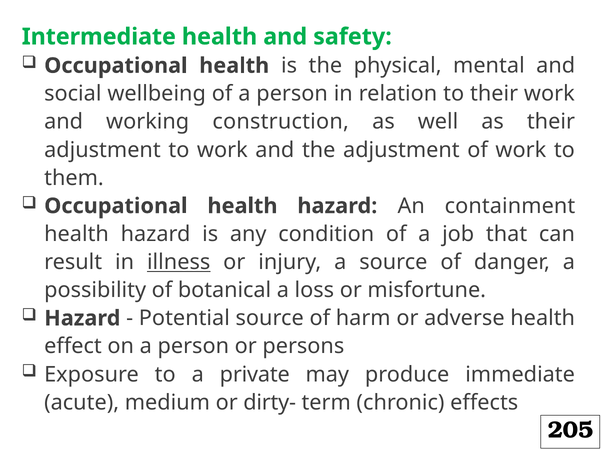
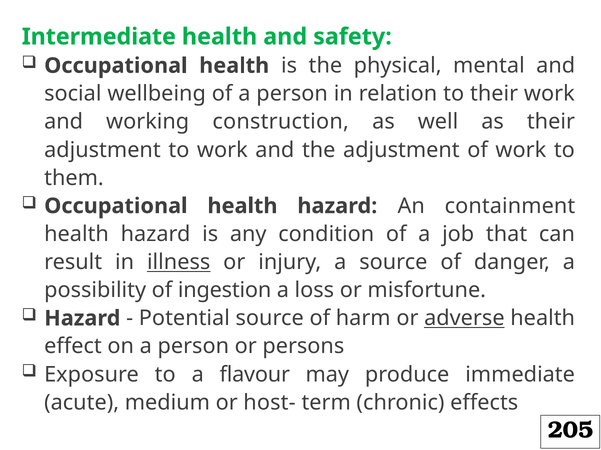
botanical: botanical -> ingestion (225, 291)
adverse underline: none -> present (464, 319)
private: private -> flavour (255, 375)
dirty-: dirty- -> host- (270, 403)
